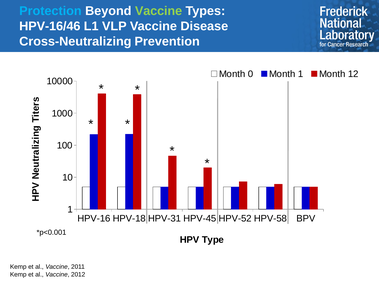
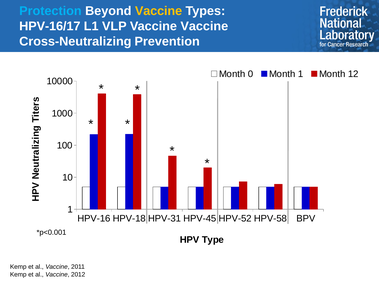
Vaccine colour: light green -> yellow (159, 11)
HPV-16/46: HPV-16/46 -> HPV-16/17 (50, 26)
Vaccine Disease: Disease -> Vaccine (204, 26)
